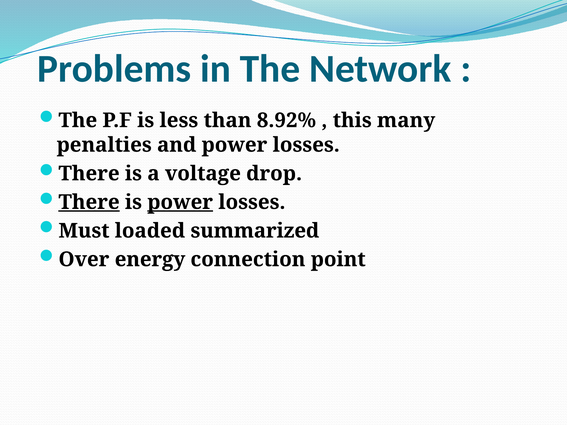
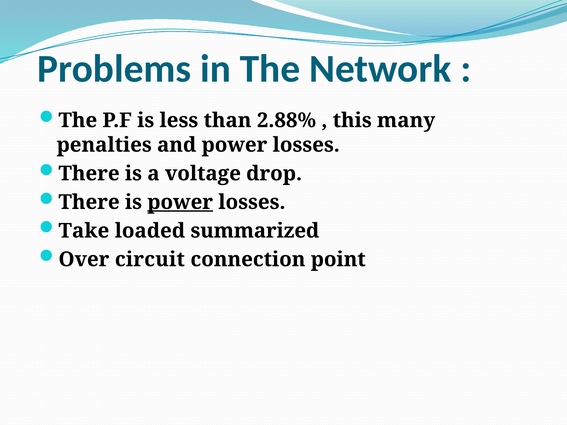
8.92%: 8.92% -> 2.88% (286, 120)
There underline: present -> none (89, 202)
Must: Must -> Take (84, 231)
energy: energy -> circuit (150, 260)
